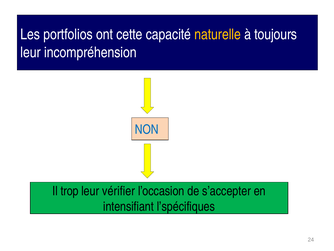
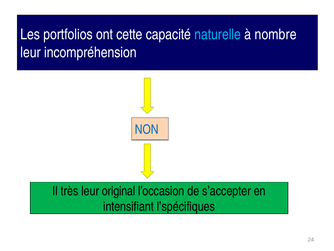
naturelle colour: yellow -> light blue (218, 35)
toujours: toujours -> nombre (276, 35)
trop: trop -> très (70, 191)
vérifier: vérifier -> original (119, 191)
